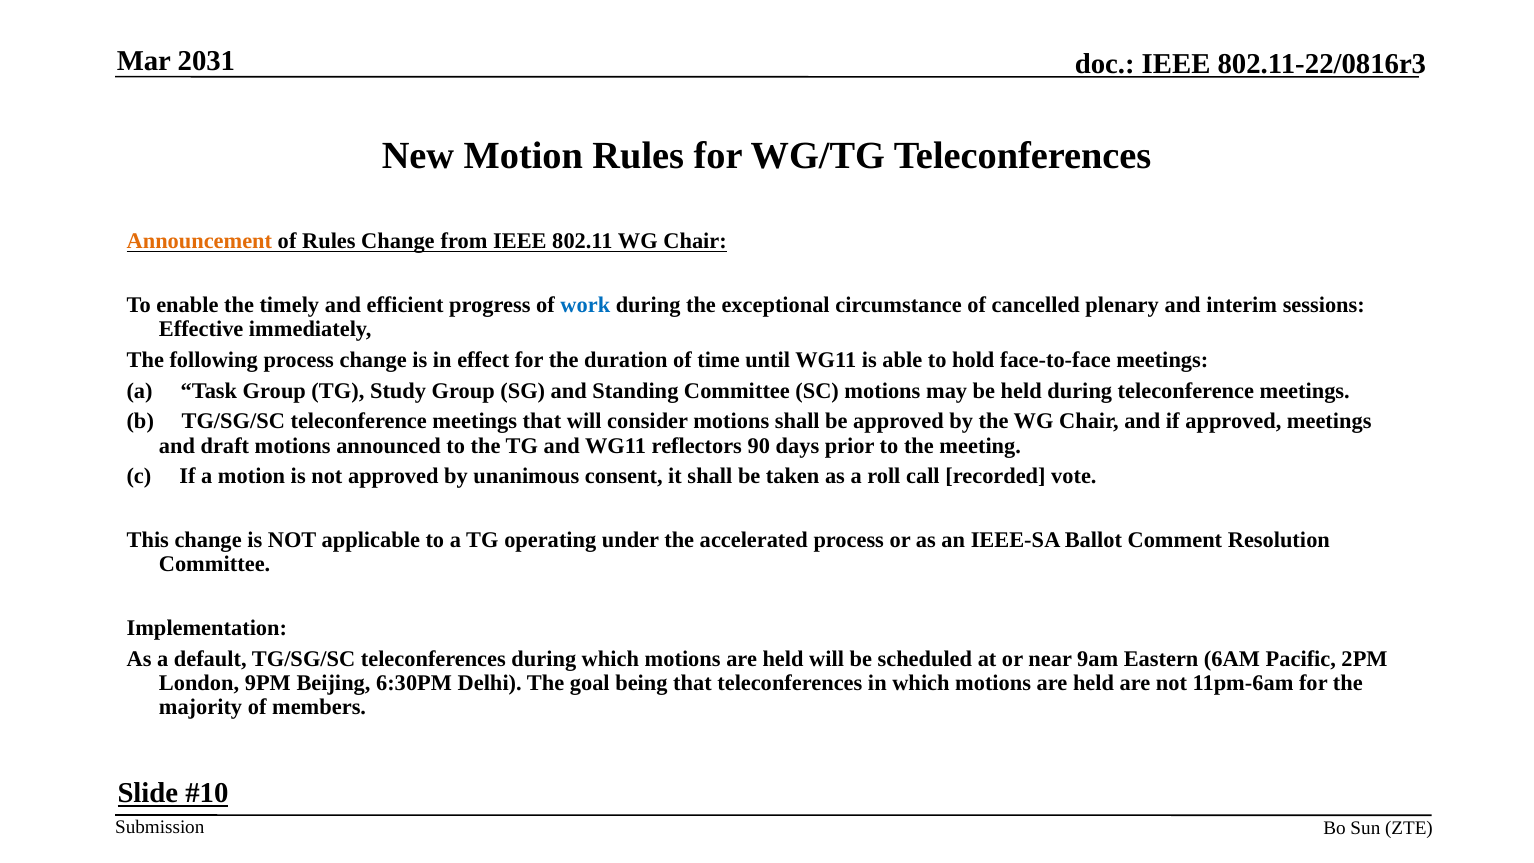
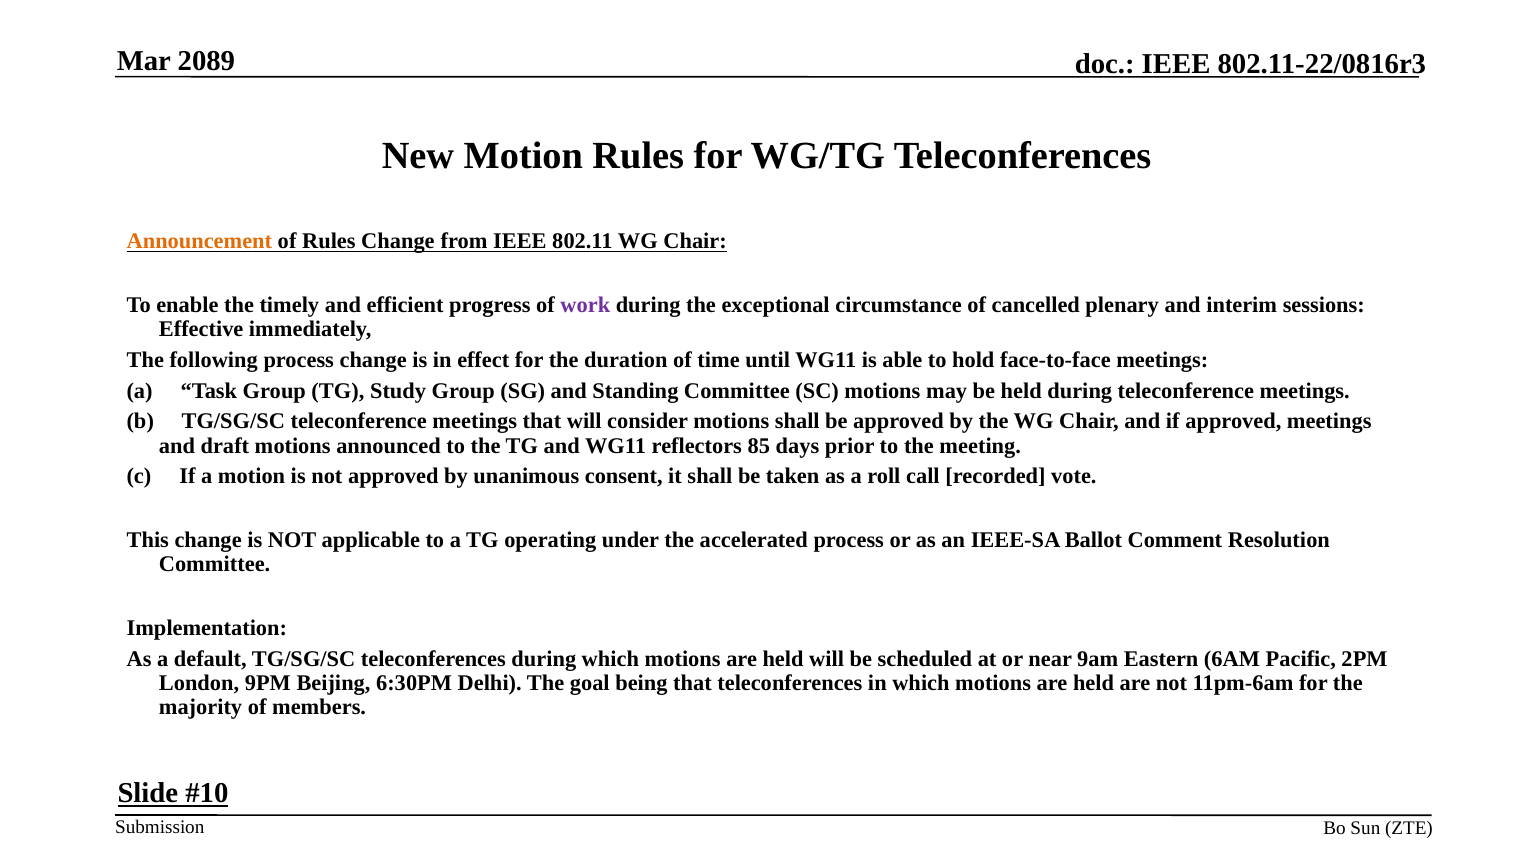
2031: 2031 -> 2089 (206, 61)
work colour: blue -> purple (585, 305)
90: 90 -> 85 (759, 446)
